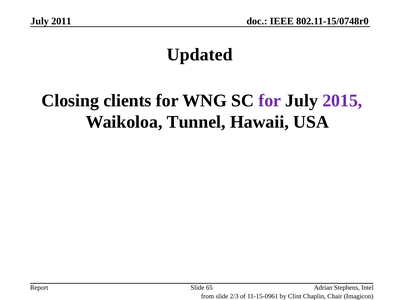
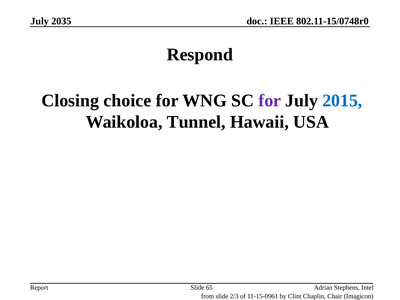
2011: 2011 -> 2035 (61, 21)
Updated: Updated -> Respond (200, 55)
clients: clients -> choice (127, 101)
2015 colour: purple -> blue (342, 101)
